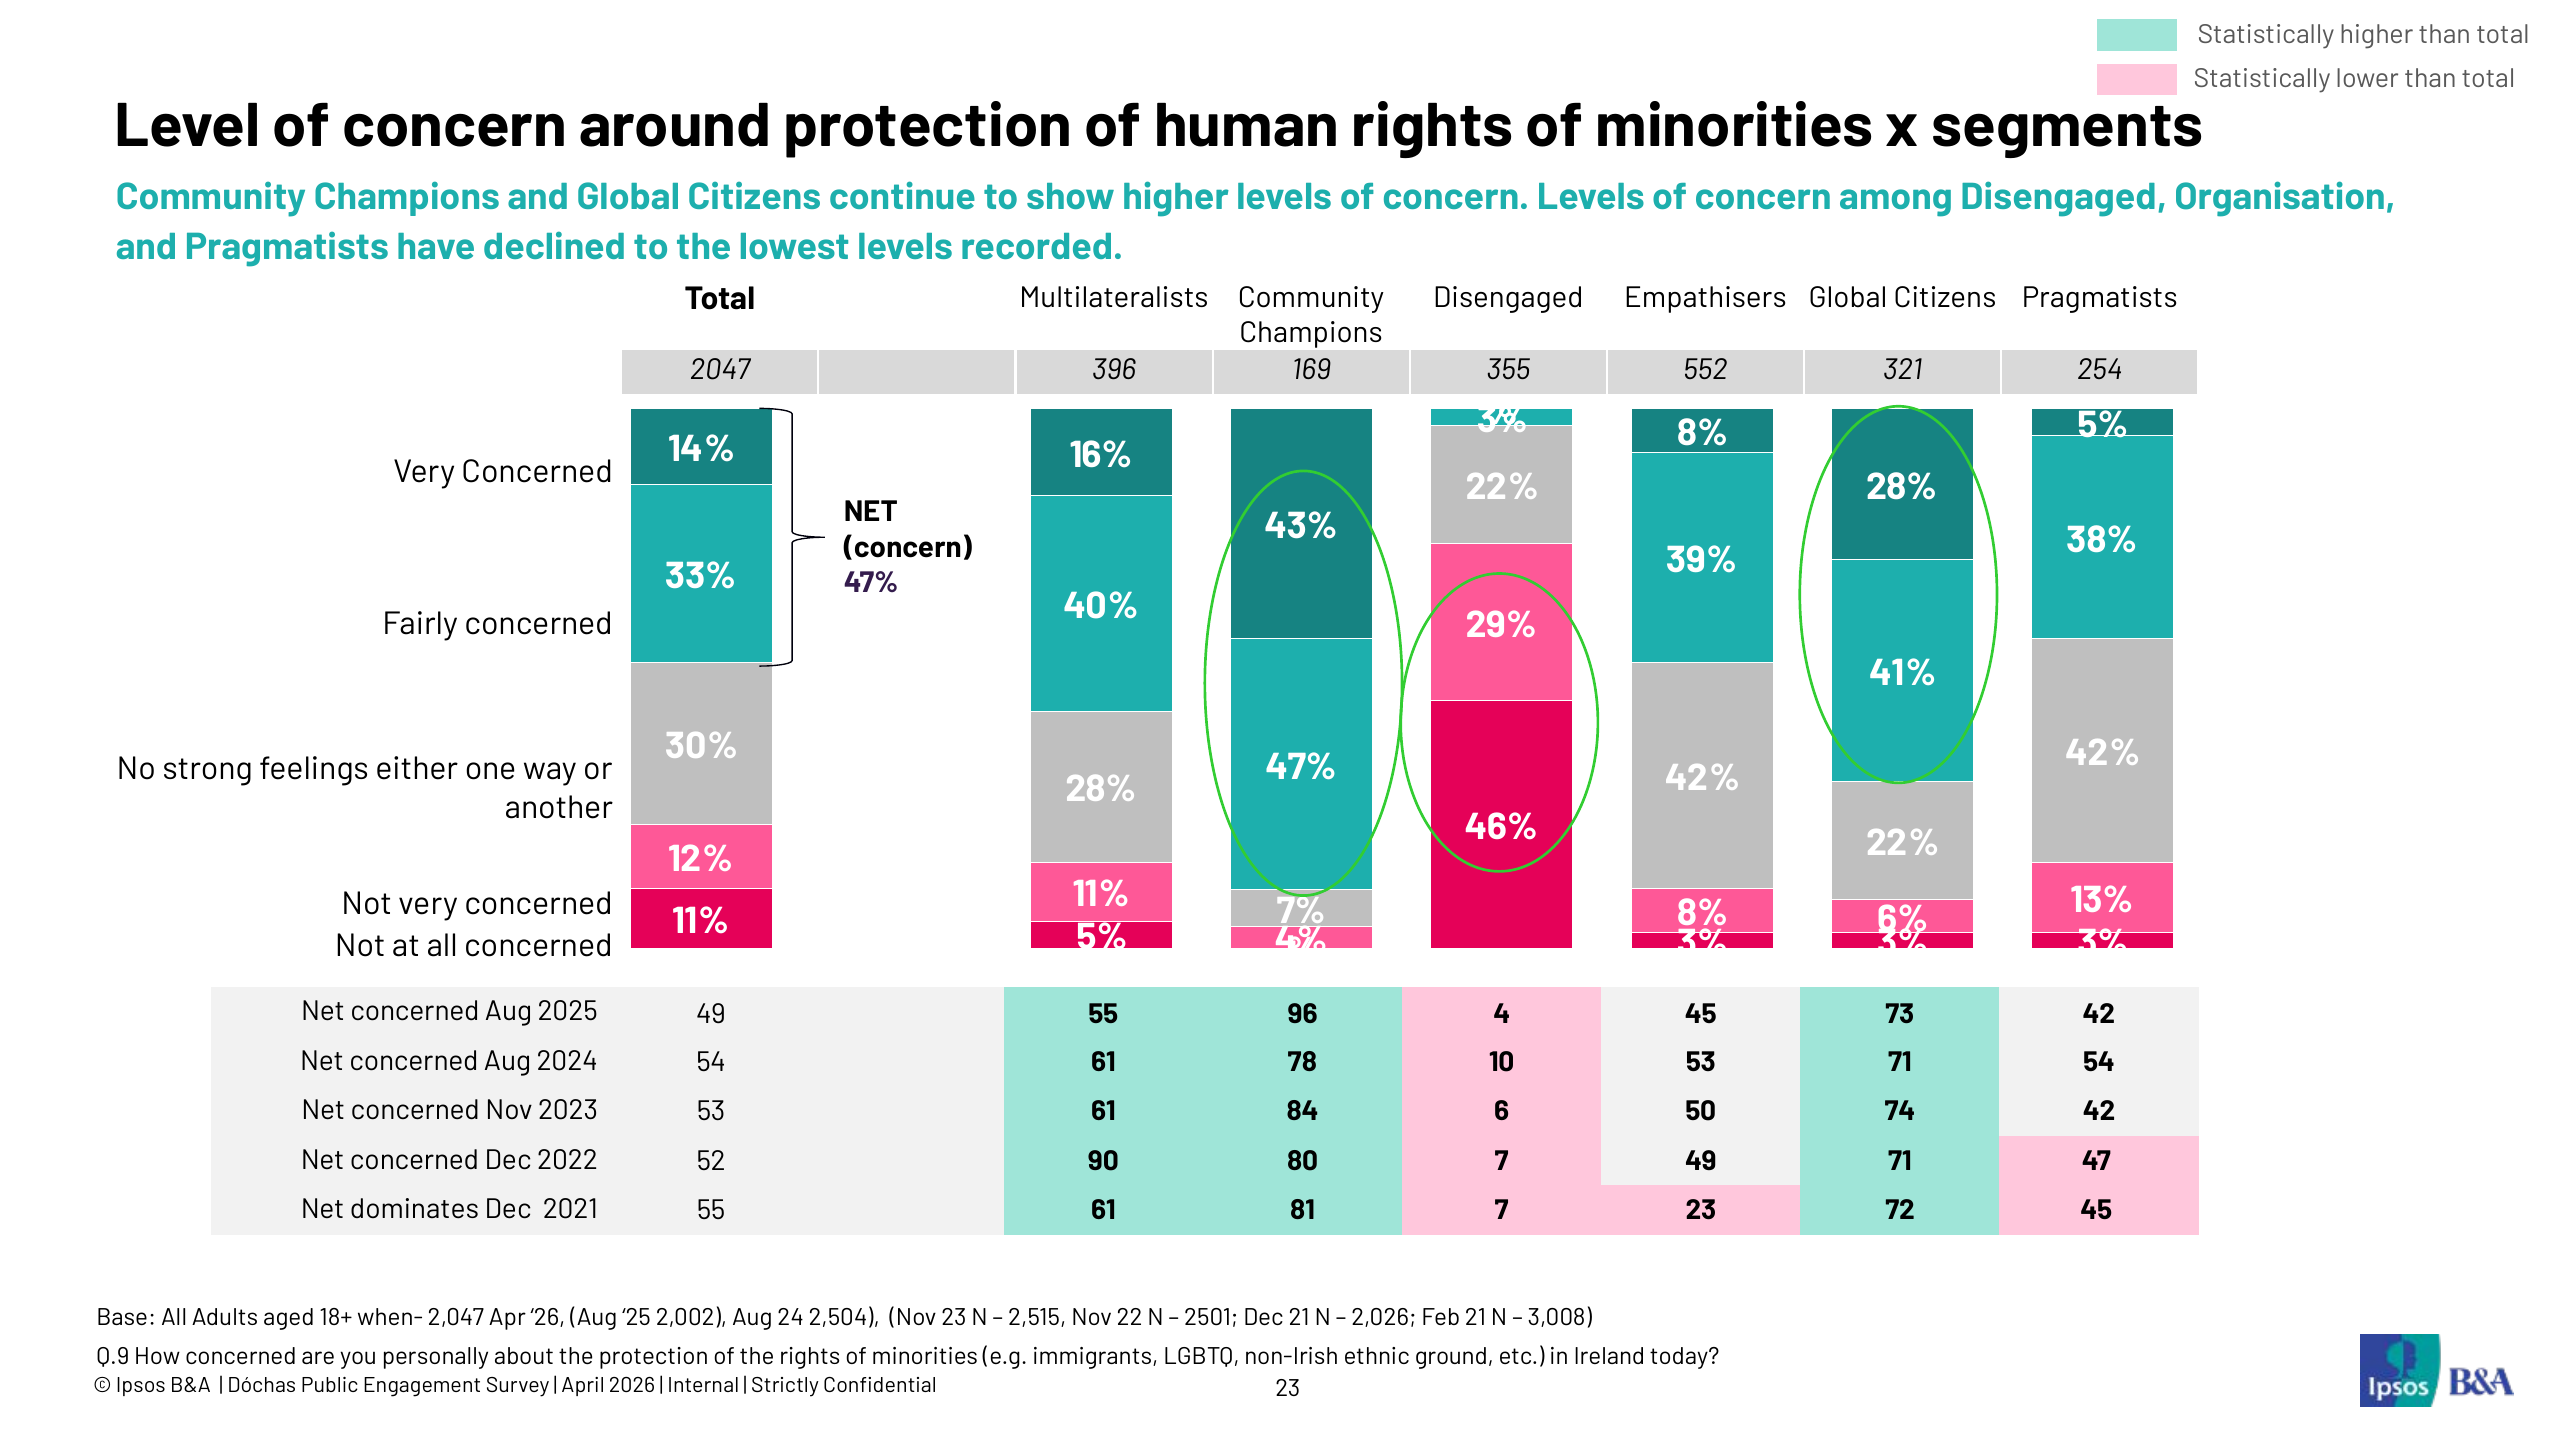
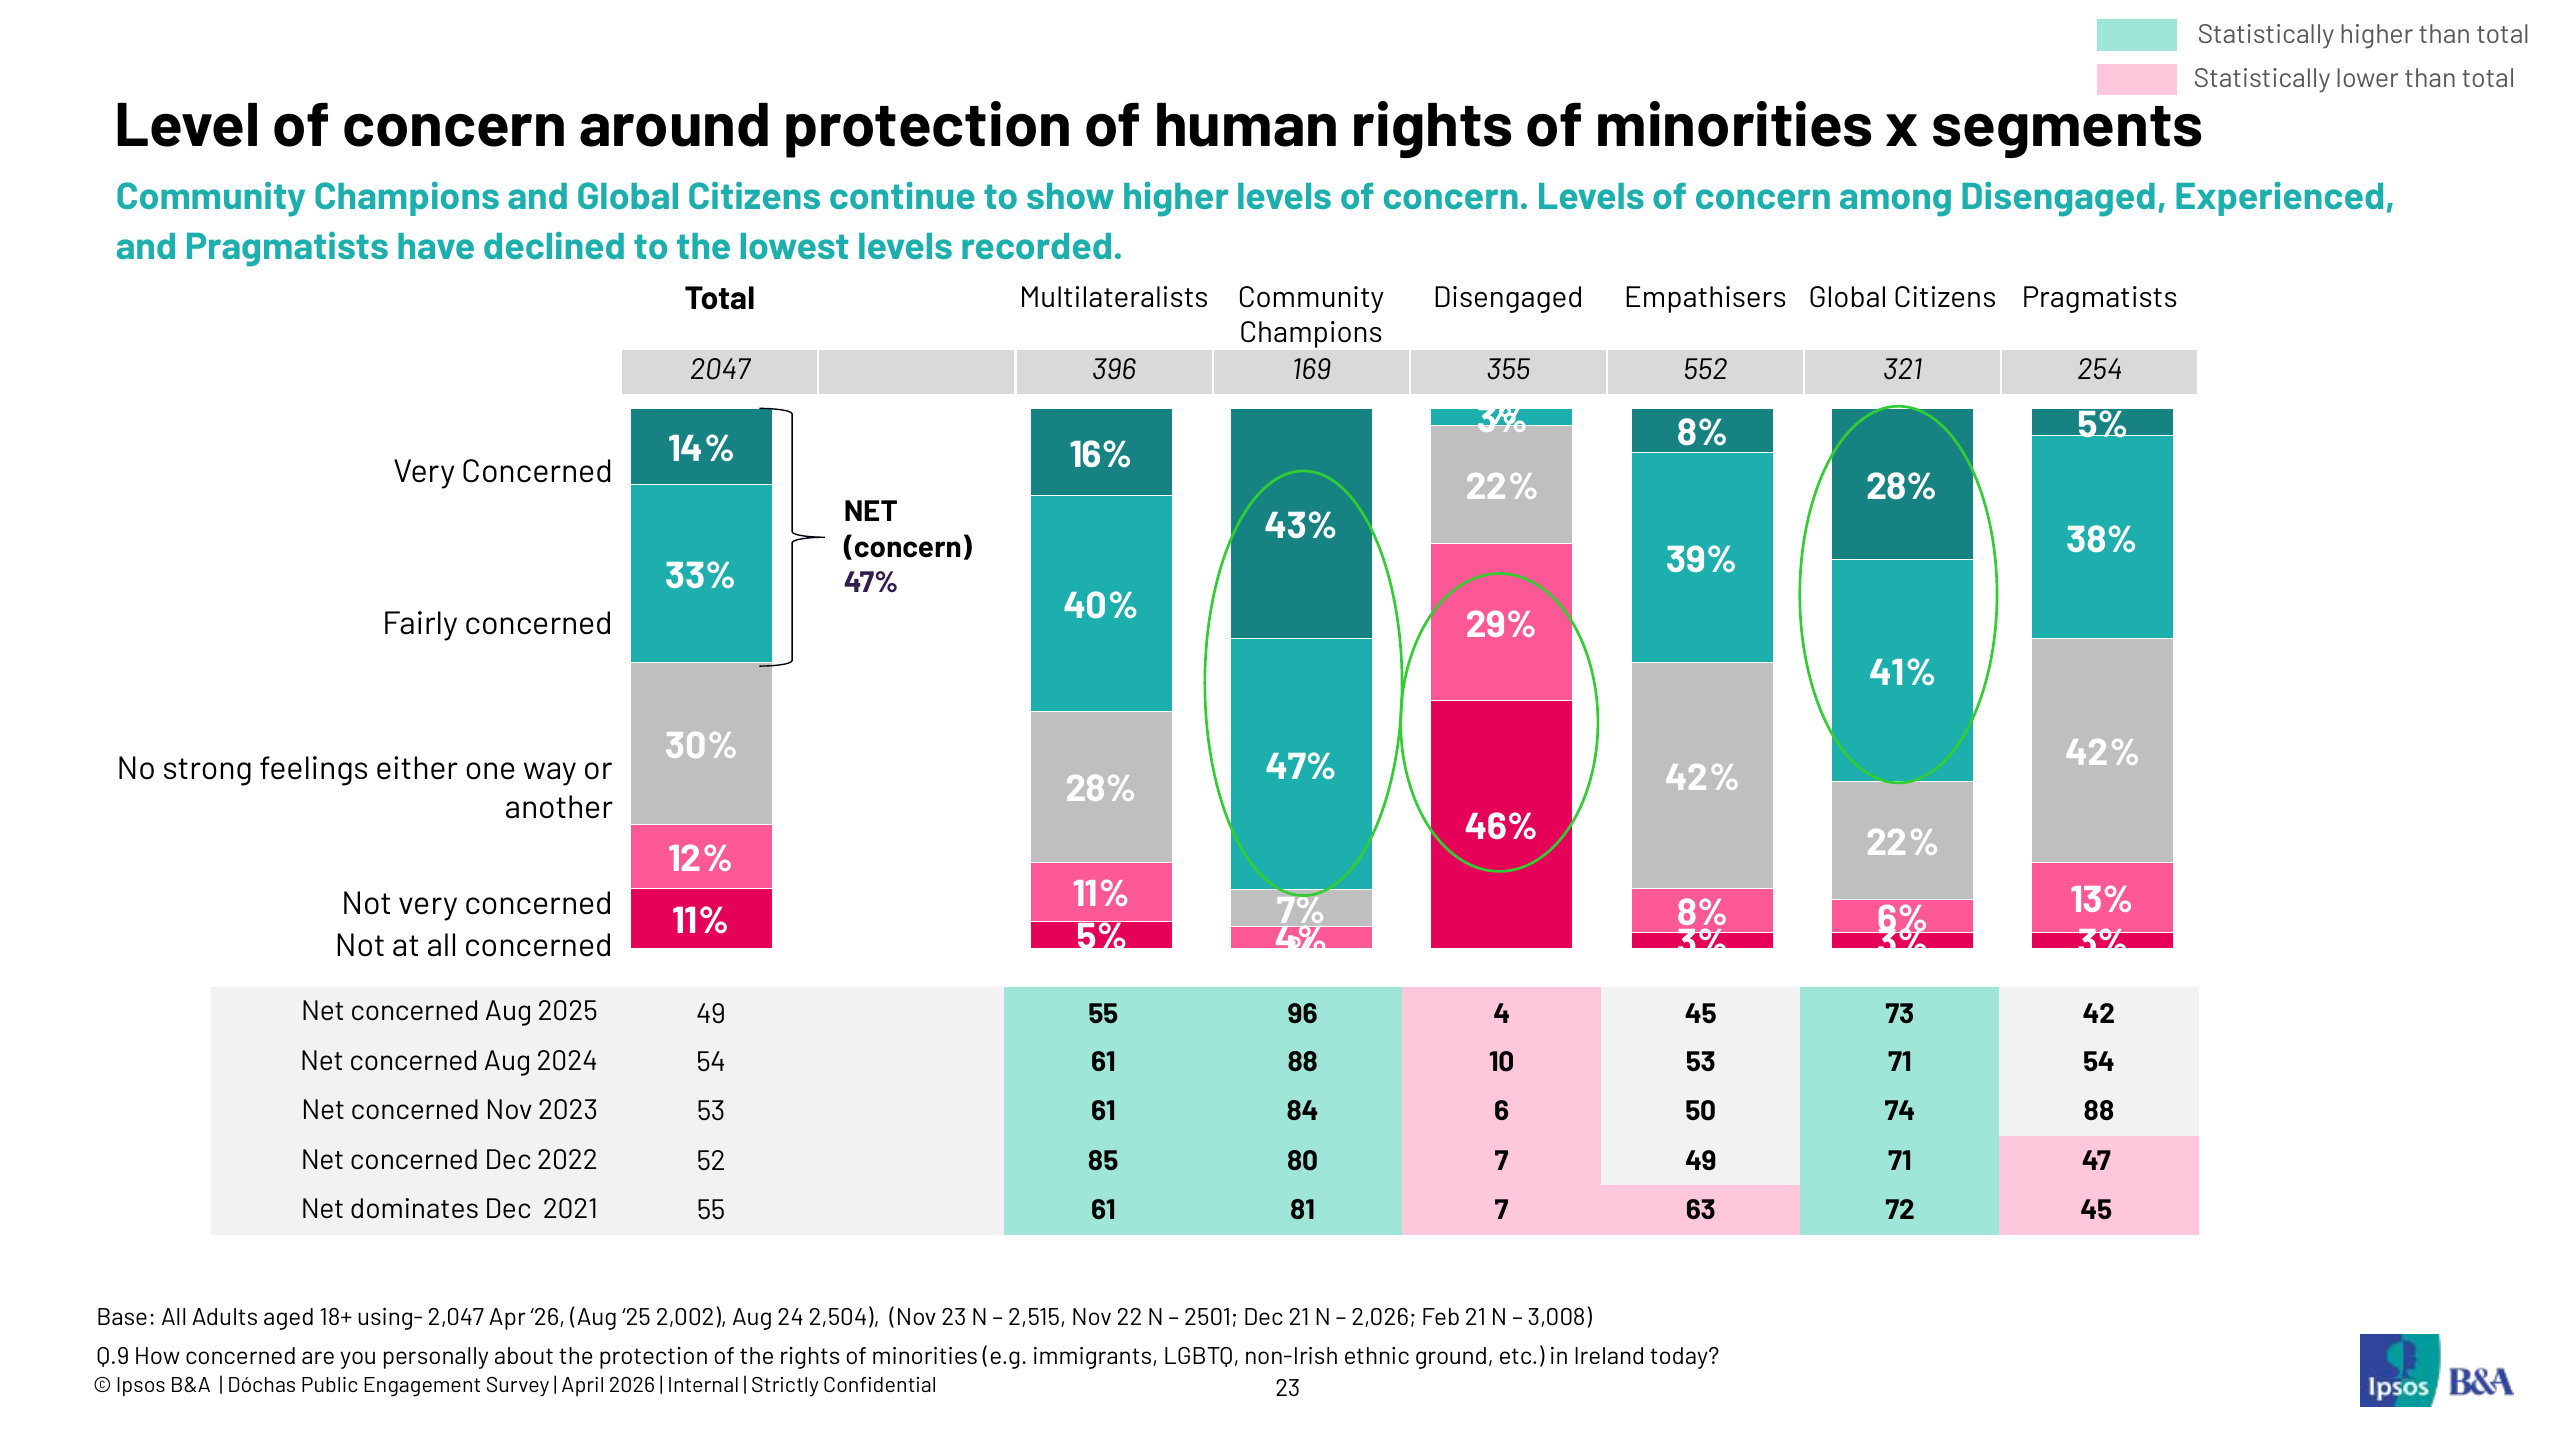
Organisation: Organisation -> Experienced (2285, 197)
61 78: 78 -> 88 (1303, 1062)
74 42: 42 -> 88 (2099, 1112)
90: 90 -> 85 (1103, 1161)
7 23: 23 -> 63 (1701, 1211)
when-: when- -> using- (390, 1318)
